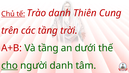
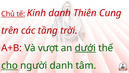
Trào: Trào -> Kinh (36, 13)
Và tầng: tầng -> vượt (48, 48)
dưới underline: none -> present (85, 48)
